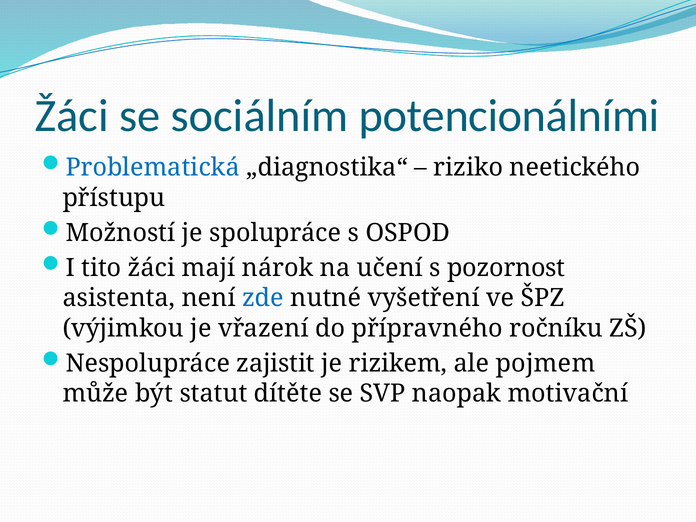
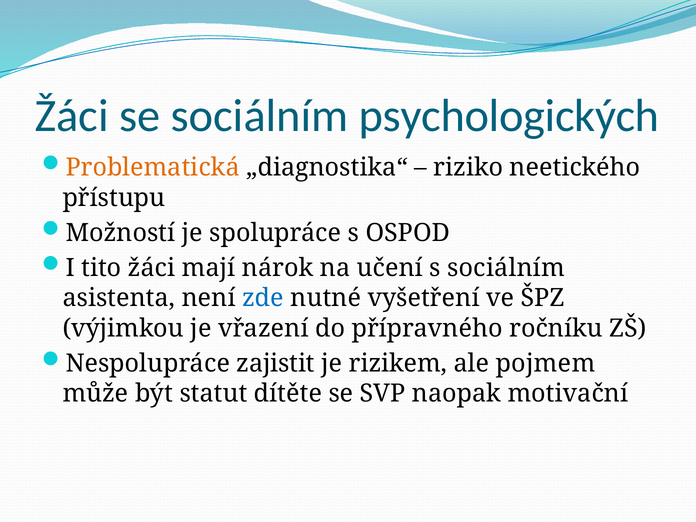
potencionálními: potencionálními -> psychologických (509, 116)
Problematická colour: blue -> orange (153, 168)
s pozornost: pozornost -> sociálním (506, 268)
